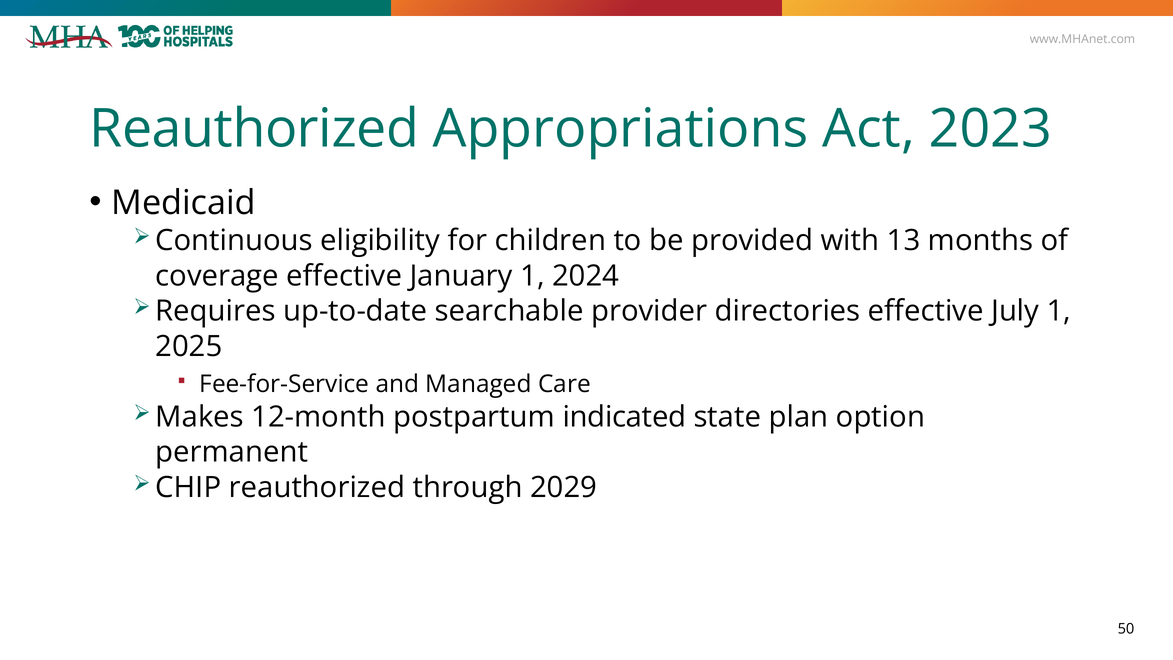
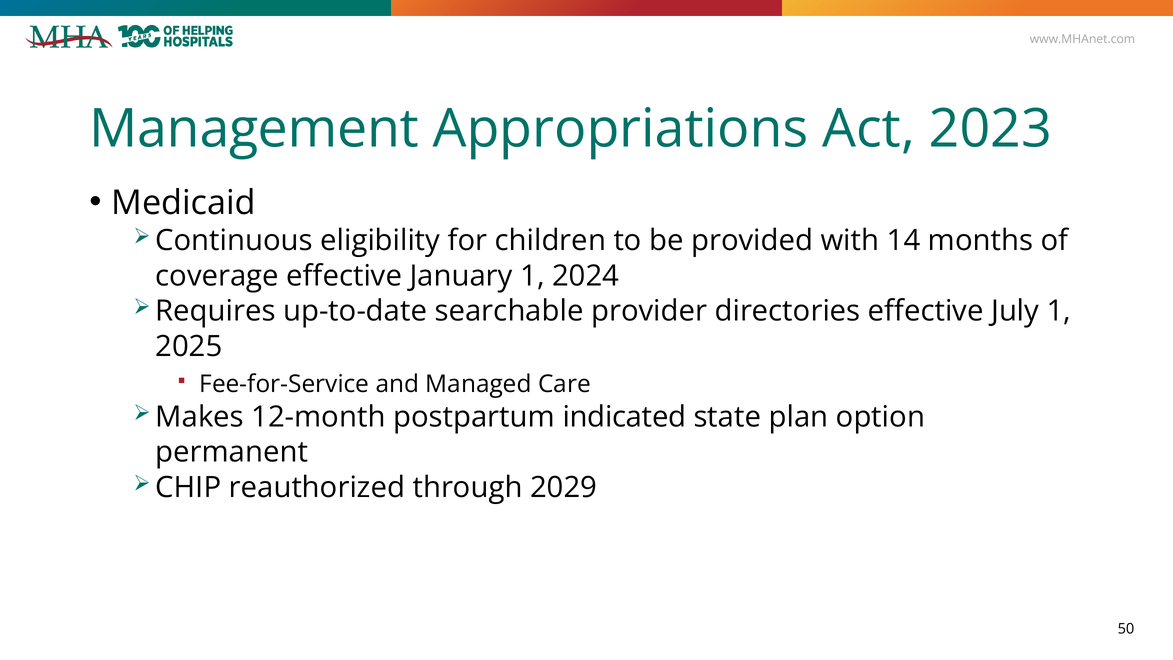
Reauthorized: Reauthorized -> Management (254, 129)
13: 13 -> 14 (904, 241)
